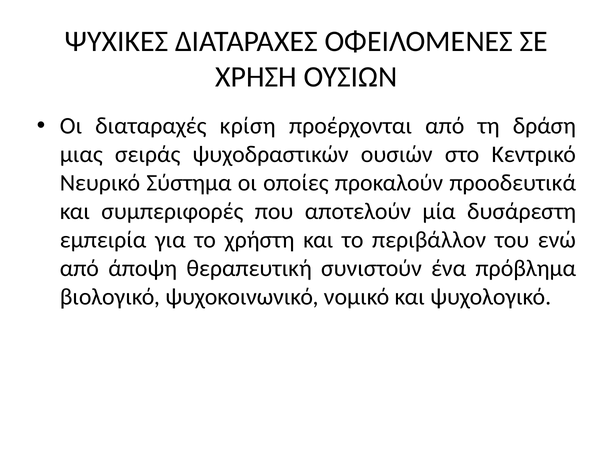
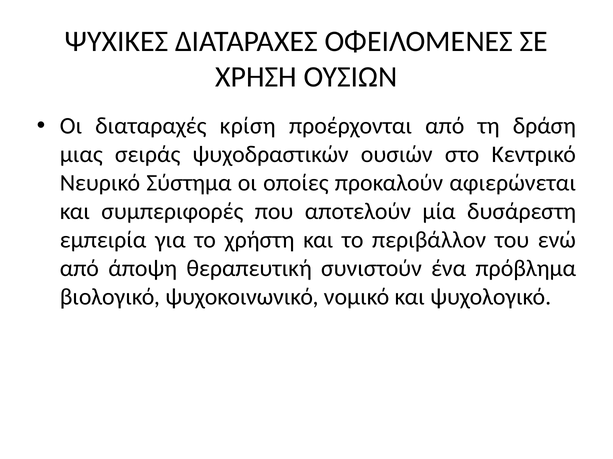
προοδευτικά: προοδευτικά -> αφιερώνεται (513, 183)
